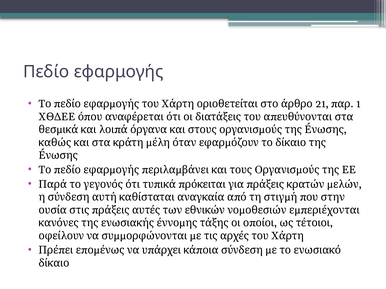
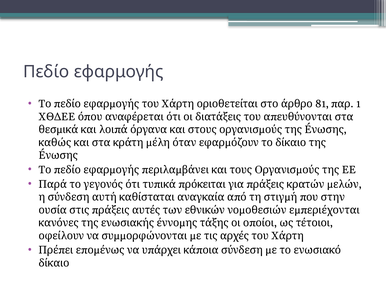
21: 21 -> 81 (322, 104)
